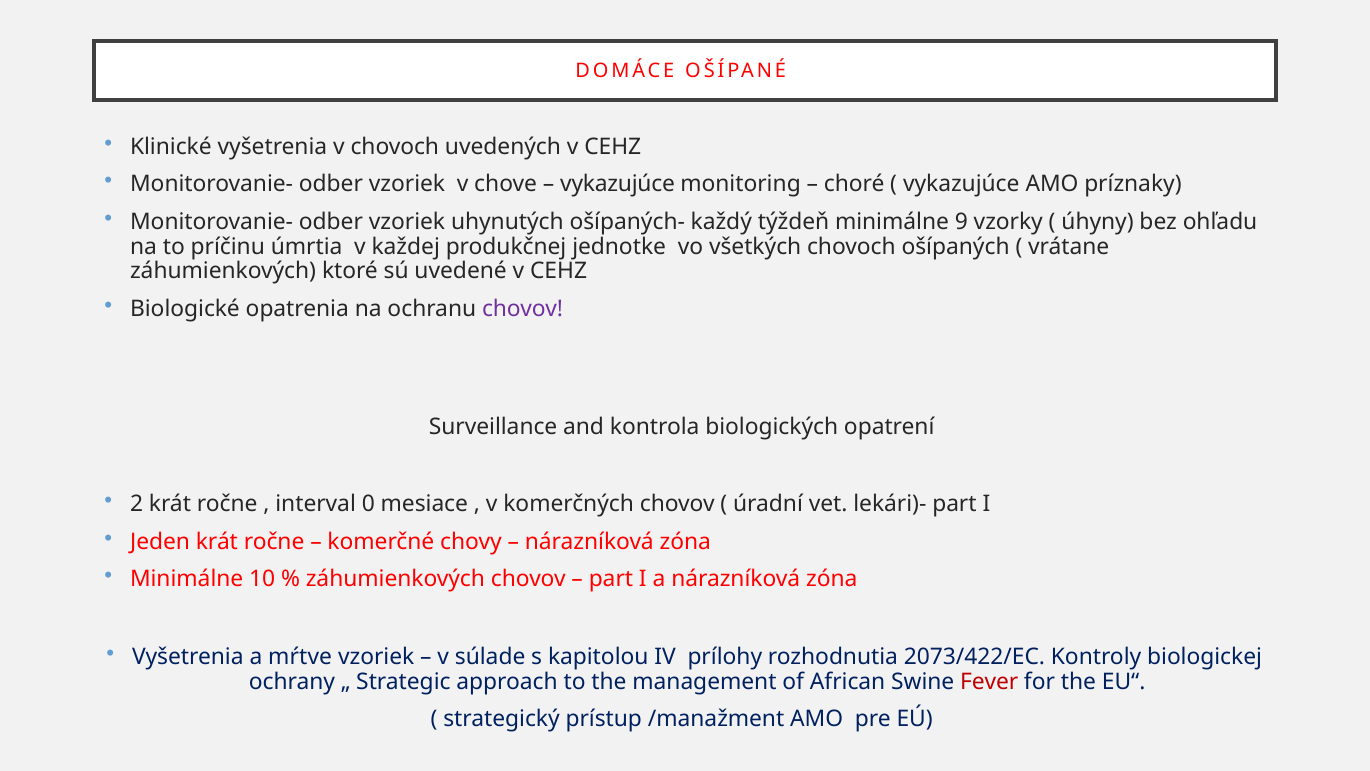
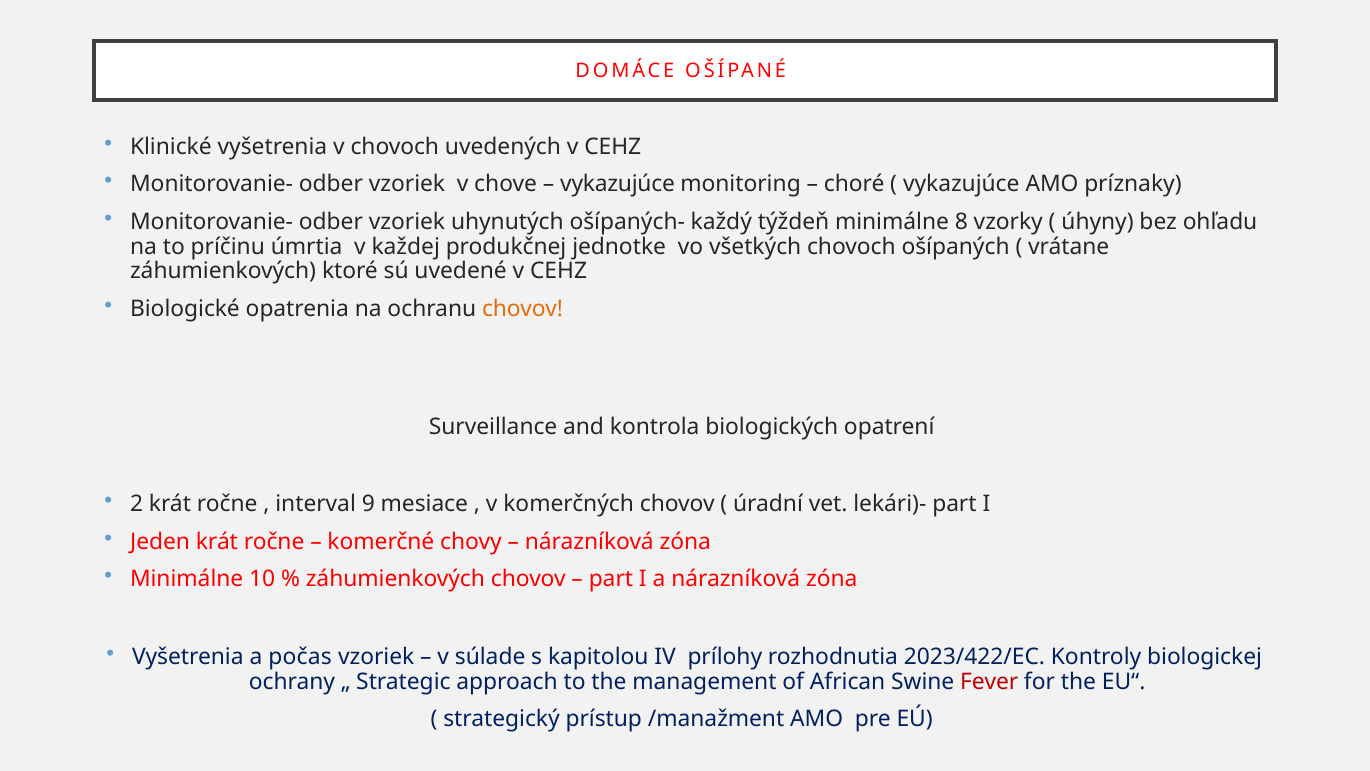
9: 9 -> 8 (961, 222)
chovov colour: purple -> orange (523, 309)
0: 0 -> 9 (368, 504)
mŕtve: mŕtve -> počas (300, 657)
2073/422/EC: 2073/422/EC -> 2023/422/EC (974, 657)
